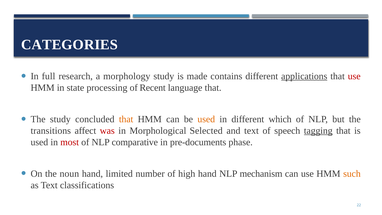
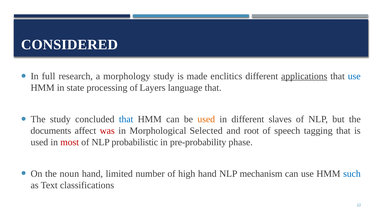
CATEGORIES: CATEGORIES -> CONSIDERED (70, 45)
contains: contains -> enclitics (226, 76)
use colour: red -> blue (354, 76)
Recent: Recent -> Layers (153, 88)
that colour: orange -> blue (126, 119)
which: which -> slaves (280, 119)
transitions: transitions -> documents (51, 131)
and text: text -> root (252, 131)
tagging underline: present -> none (318, 131)
comparative: comparative -> probabilistic (135, 142)
pre-documents: pre-documents -> pre-probability (198, 142)
such colour: orange -> blue (352, 174)
